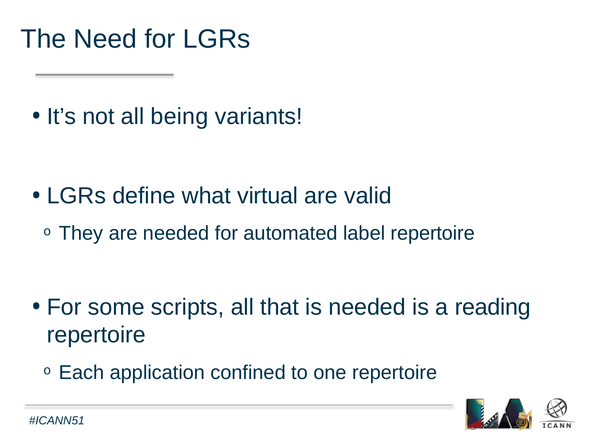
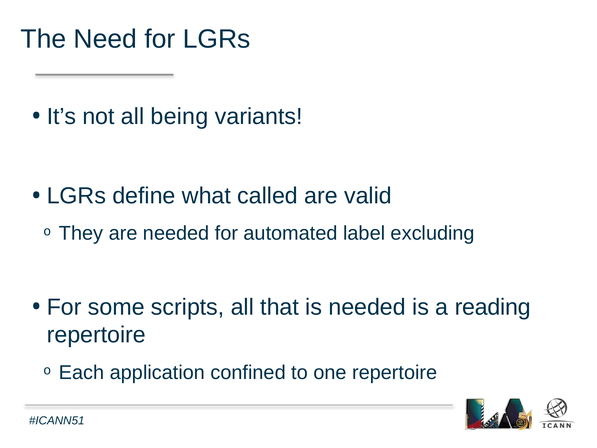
virtual: virtual -> called (268, 196)
label repertoire: repertoire -> excluding (433, 233)
